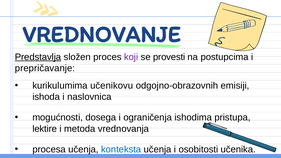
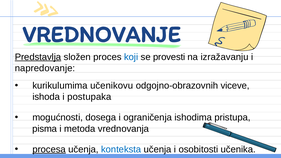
koji colour: purple -> blue (131, 57)
postupcima: postupcima -> izražavanju (225, 57)
prepričavanje: prepričavanje -> napredovanje (45, 68)
emisiji: emisiji -> viceve (235, 86)
naslovnica: naslovnica -> postupaka (89, 97)
lektire: lektire -> pisma (45, 129)
procesa underline: none -> present (49, 149)
